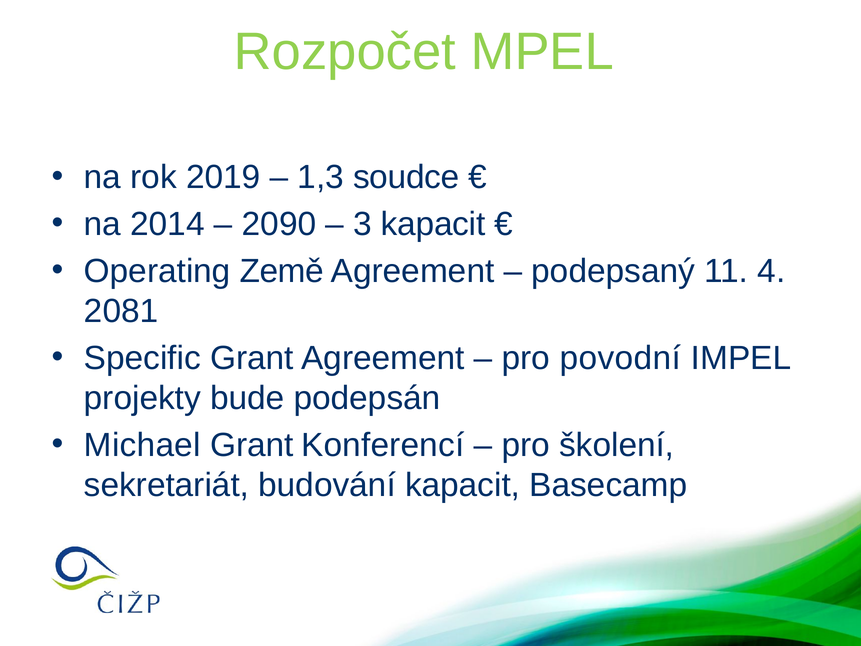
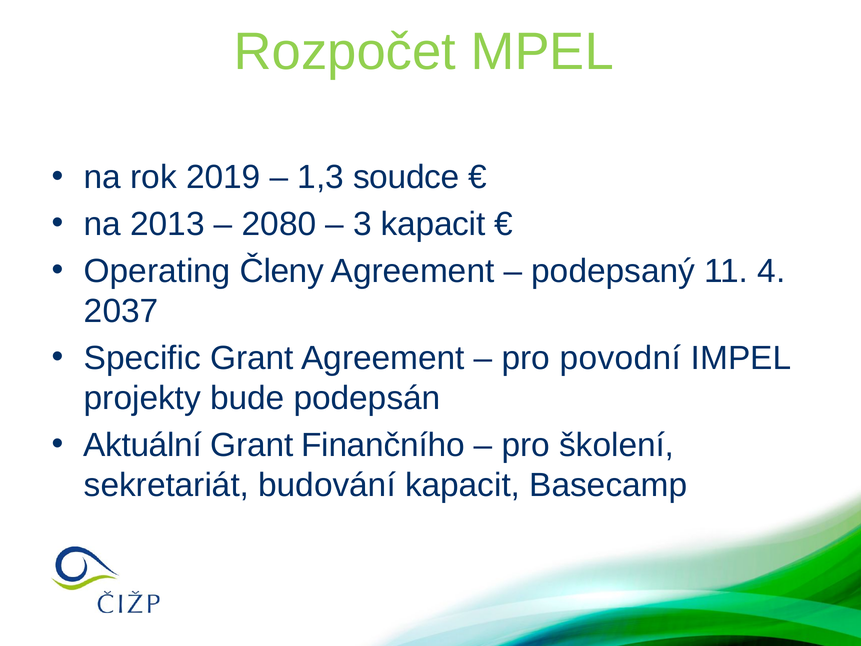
2014: 2014 -> 2013 (167, 224)
2090: 2090 -> 2080 (279, 224)
Země: Země -> Členy (282, 271)
2081: 2081 -> 2037 (121, 311)
Michael: Michael -> Aktuální (143, 445)
Konferencí: Konferencí -> Finančního (383, 445)
